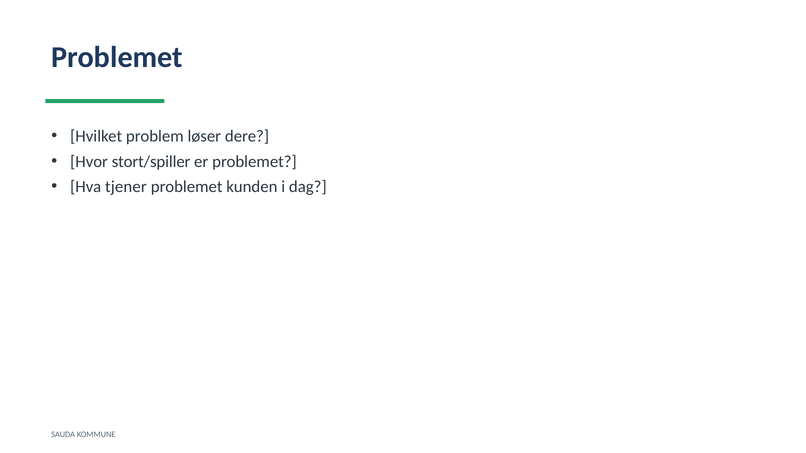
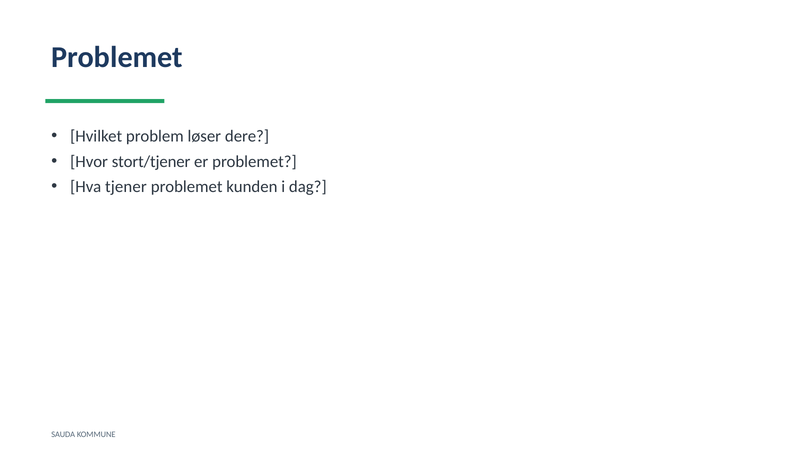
stort/spiller: stort/spiller -> stort/tjener (151, 162)
